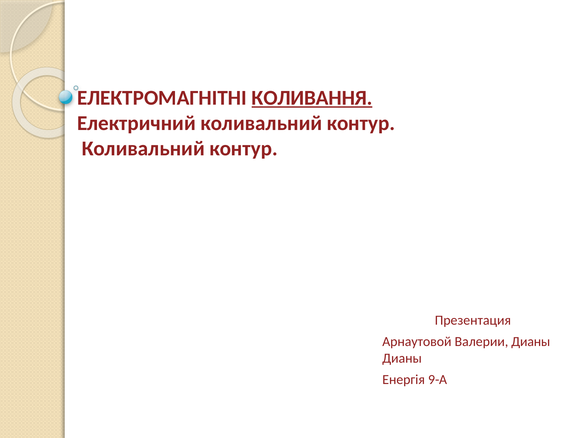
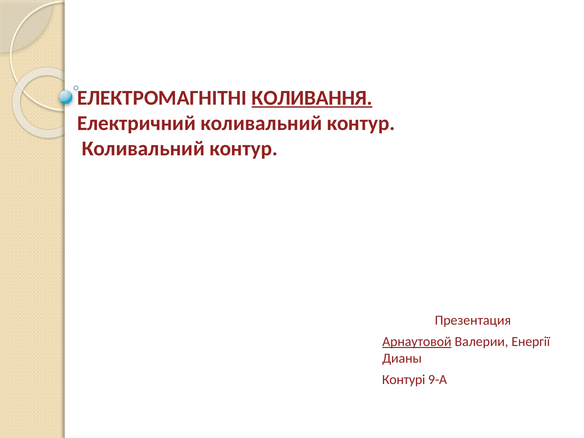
Арнаутовой underline: none -> present (417, 342)
Валерии Дианы: Дианы -> Енергії (531, 342)
Енергія: Енергія -> Контурі (404, 380)
